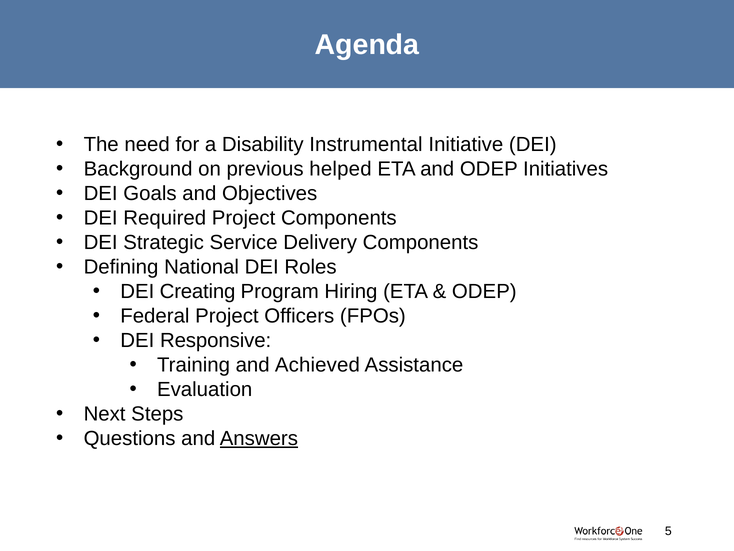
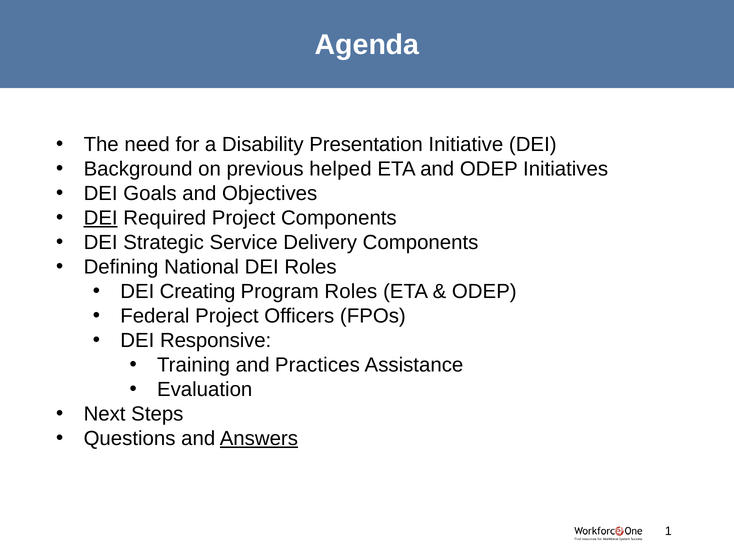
Instrumental: Instrumental -> Presentation (366, 144)
DEI underline: none -> present (101, 218)
Program Hiring: Hiring -> Roles (351, 291)
Achieved: Achieved -> Practices (317, 365)
5: 5 -> 1 (668, 531)
